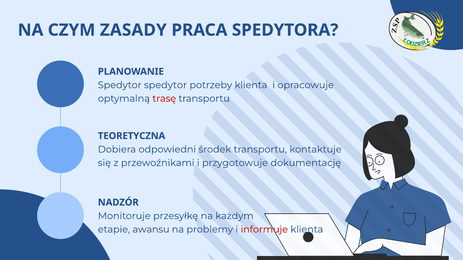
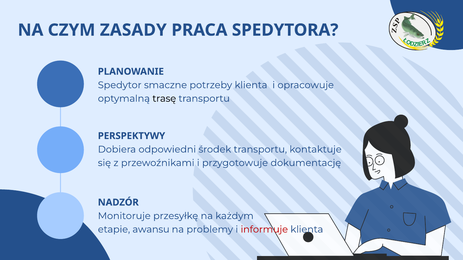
Spedytor spedytor: spedytor -> smaczne (166, 85)
trasę colour: red -> black (164, 99)
TEORETYCZNA: TEORETYCZNA -> PERSPEKTYWY (132, 136)
